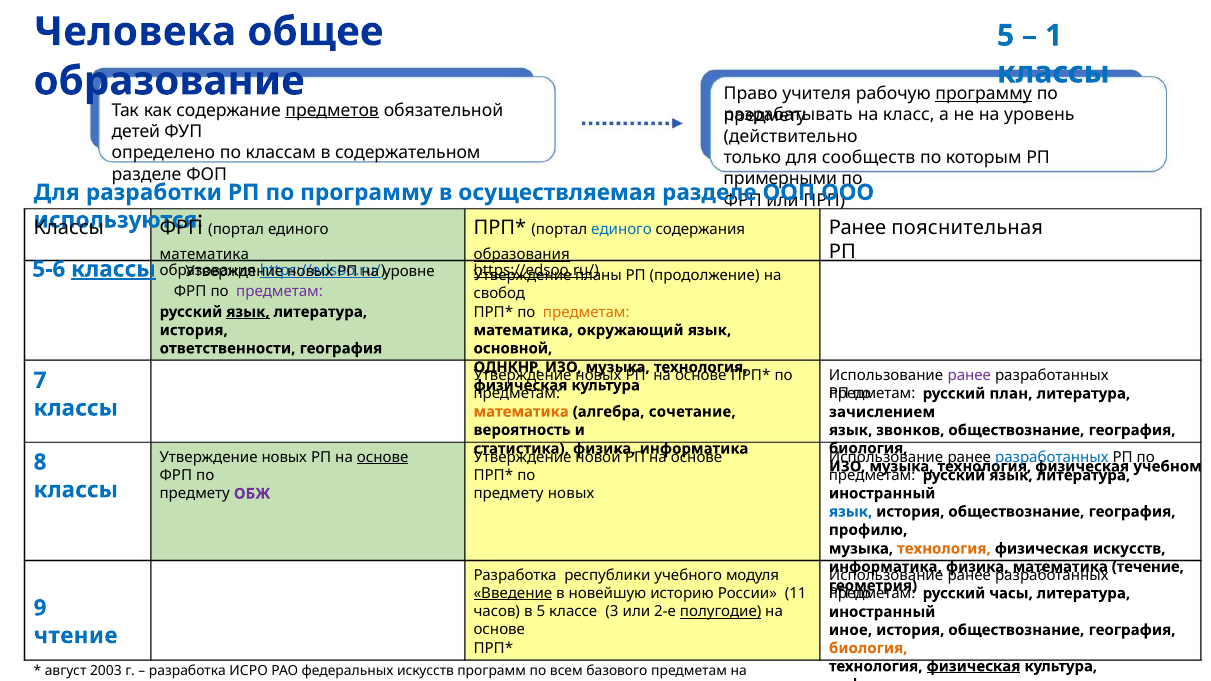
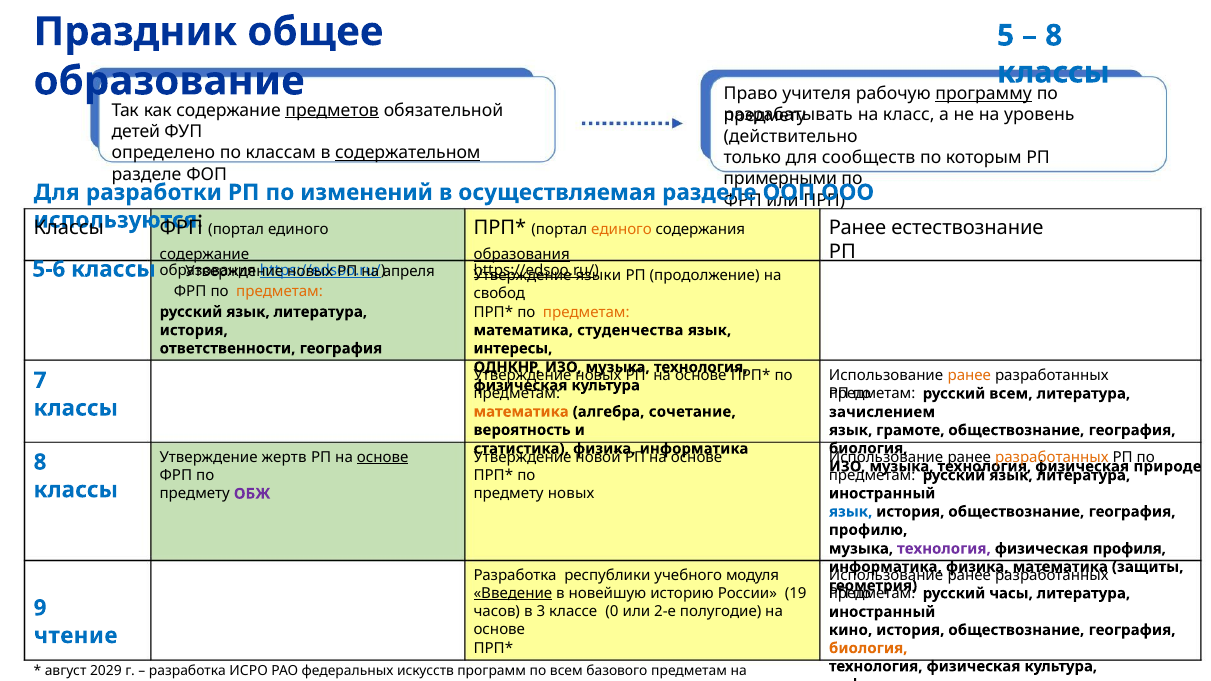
Человека: Человека -> Праздник (135, 32)
1: 1 -> 8 (1054, 36)
содержательном underline: none -> present (408, 153)
по программу: программу -> изменений (367, 192)
единого colour: blue -> orange (622, 229)
пояснительная: пояснительная -> естествознание (967, 227)
математика: математика -> содержание (204, 255)
классы underline: present -> none (113, 269)
уровне: уровне -> апреля (409, 272)
планы: планы -> языки (598, 276)
предметам colour: purple -> orange (280, 291)
язык underline: present -> none (248, 312)
окружающий: окружающий -> студенчества (630, 330)
основной: основной -> интересы (513, 349)
ранее colour: purple -> orange (969, 376)
русский план: план -> всем (1011, 394)
звонков: звонков -> грамоте (910, 430)
новых: новых -> жертв (284, 457)
разработанных colour: blue -> orange (1052, 457)
учебном: учебном -> природе (1168, 467)
технология colour: orange -> purple (944, 549)
физическая искусств: искусств -> профиля (1129, 549)
течение: течение -> защиты (1148, 567)
11: 11 -> 19 (796, 594)
в 5: 5 -> 3 (541, 612)
3: 3 -> 0 (612, 612)
полугодие underline: present -> none (721, 612)
иное: иное -> кино (851, 630)
физическая underline: present -> none (973, 666)
2003: 2003 -> 2029 (106, 671)
